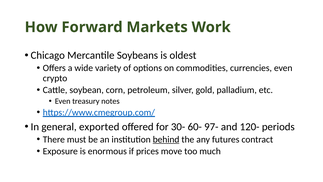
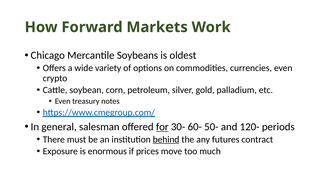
exported: exported -> salesman (99, 127)
for underline: none -> present (162, 127)
97-: 97- -> 50- (211, 127)
